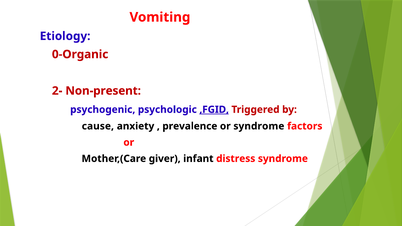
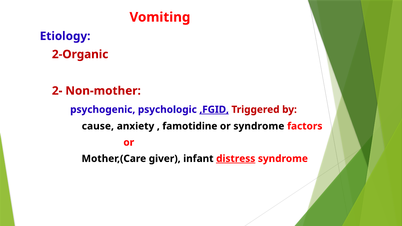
0-Organic: 0-Organic -> 2-Organic (80, 54)
Non-present: Non-present -> Non-mother (103, 91)
prevalence: prevalence -> famotidine (190, 126)
distress underline: none -> present (236, 159)
